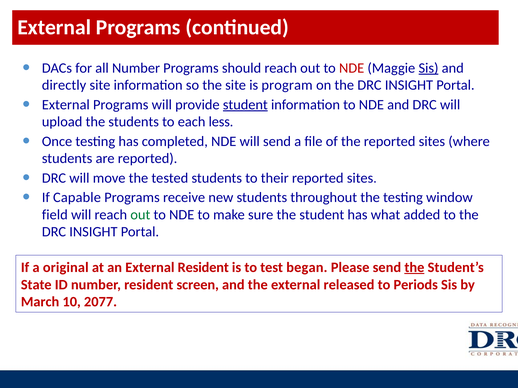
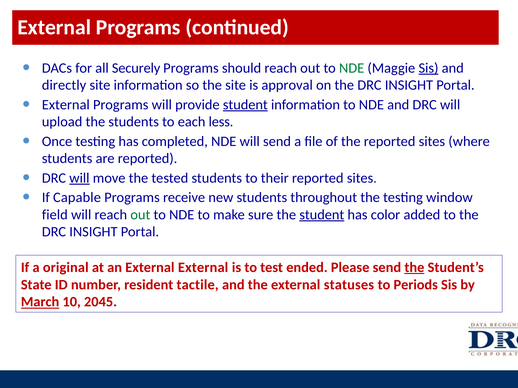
all Number: Number -> Securely (136, 68)
NDE colour: red -> green (352, 68)
program: program -> approval (287, 85)
will underline: none -> present (79, 178)
student underline: none -> present (322, 215)
what: what -> color (386, 215)
External Resident: Resident -> External (203, 268)
began: began -> ended (307, 268)
screen: screen -> tactile (198, 285)
released: released -> statuses (349, 285)
March underline: none -> present (40, 302)
2077: 2077 -> 2045 (101, 302)
